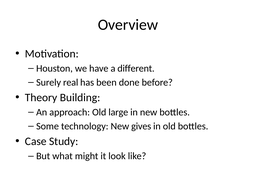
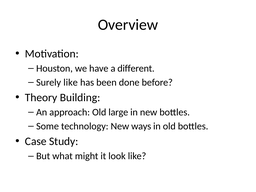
Surely real: real -> like (71, 82)
gives: gives -> ways (141, 126)
